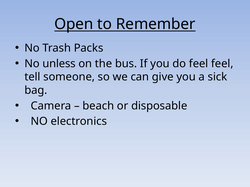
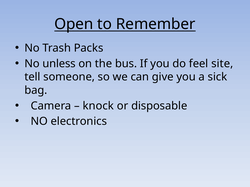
feel feel: feel -> site (222, 64)
beach: beach -> knock (98, 106)
